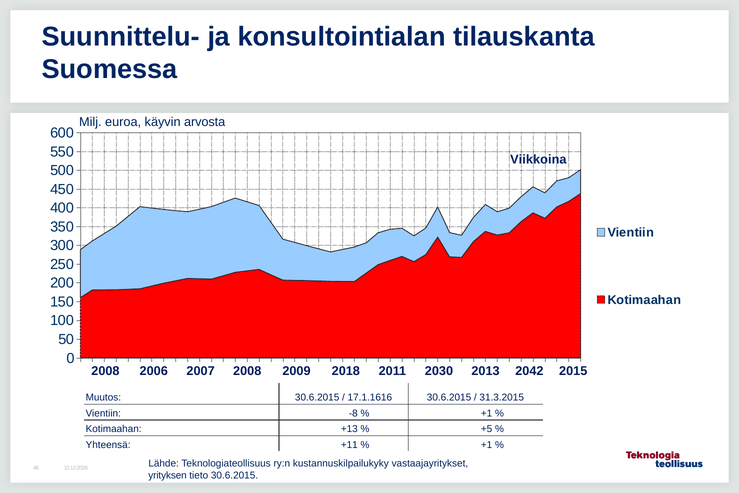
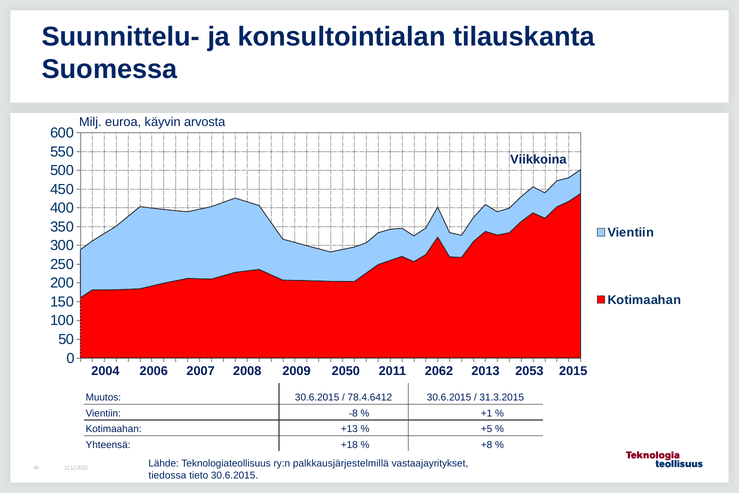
2008: 2008 -> 2004 (105, 371)
2018: 2018 -> 2050 (346, 371)
2030: 2030 -> 2062 (439, 371)
2042: 2042 -> 2053 (529, 371)
17.1.1616: 17.1.1616 -> 78.4.6412 (370, 397)
+11: +11 -> +18 (349, 444)
+1: +1 -> +8 (487, 444)
kustannuskilpailukyky: kustannuskilpailukyky -> palkkausjärjestelmillä (341, 463)
yrityksen: yrityksen -> tiedossa (167, 475)
